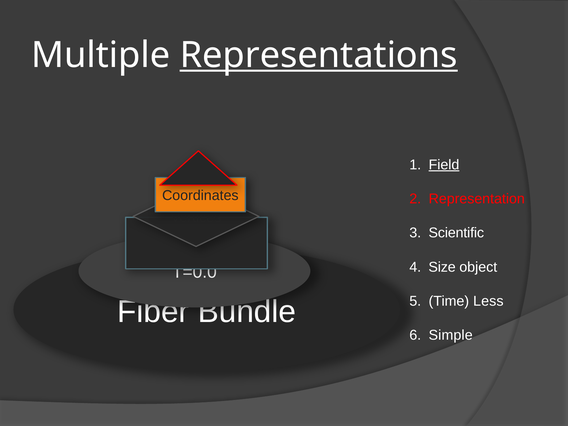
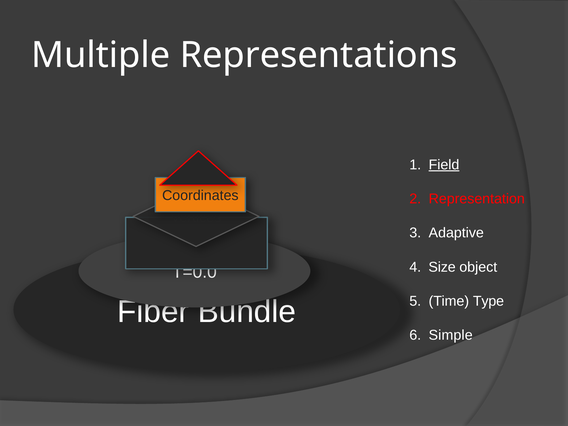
Representations underline: present -> none (319, 55)
Scientific: Scientific -> Adaptive (456, 233)
Less: Less -> Type (488, 301)
